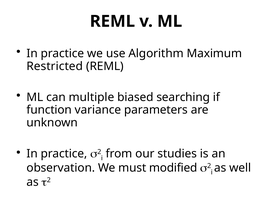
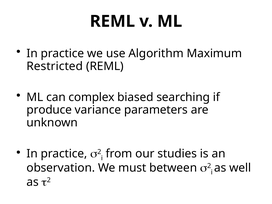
multiple: multiple -> complex (92, 97)
function: function -> produce (49, 110)
modified: modified -> between (173, 168)
